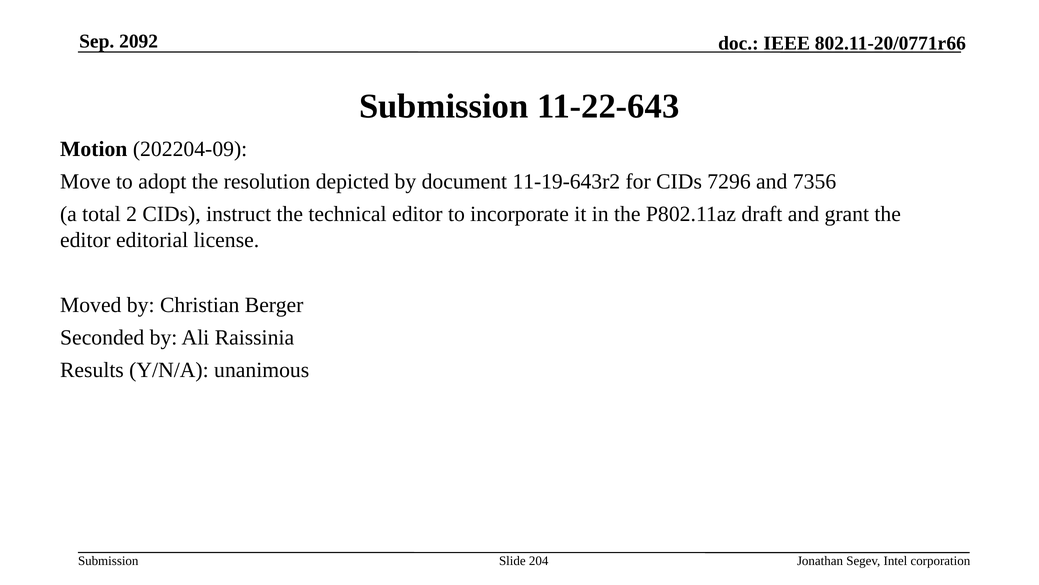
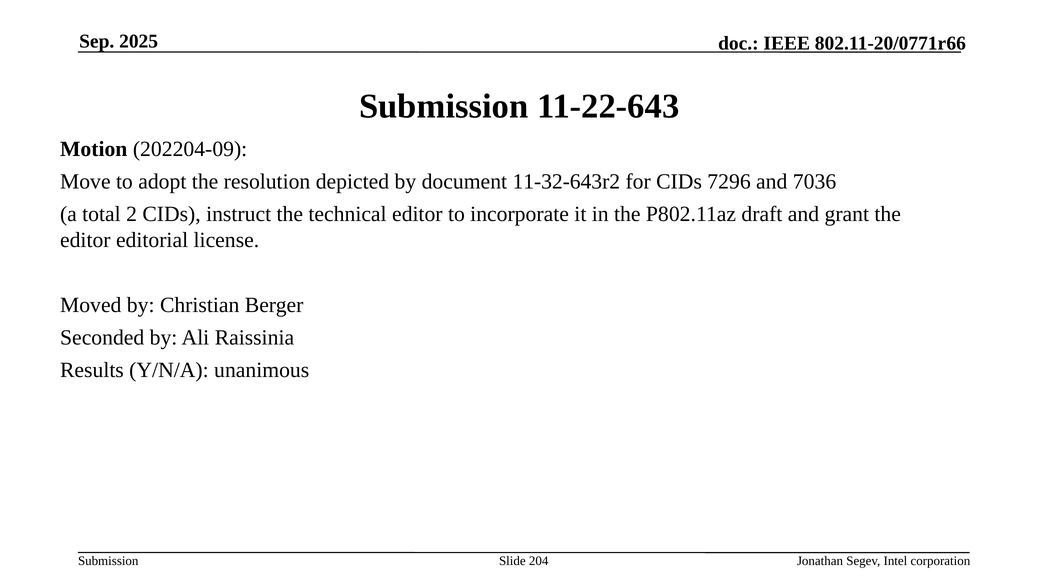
2092: 2092 -> 2025 (139, 41)
11-19-643r2: 11-19-643r2 -> 11-32-643r2 (566, 181)
7356: 7356 -> 7036 (815, 181)
